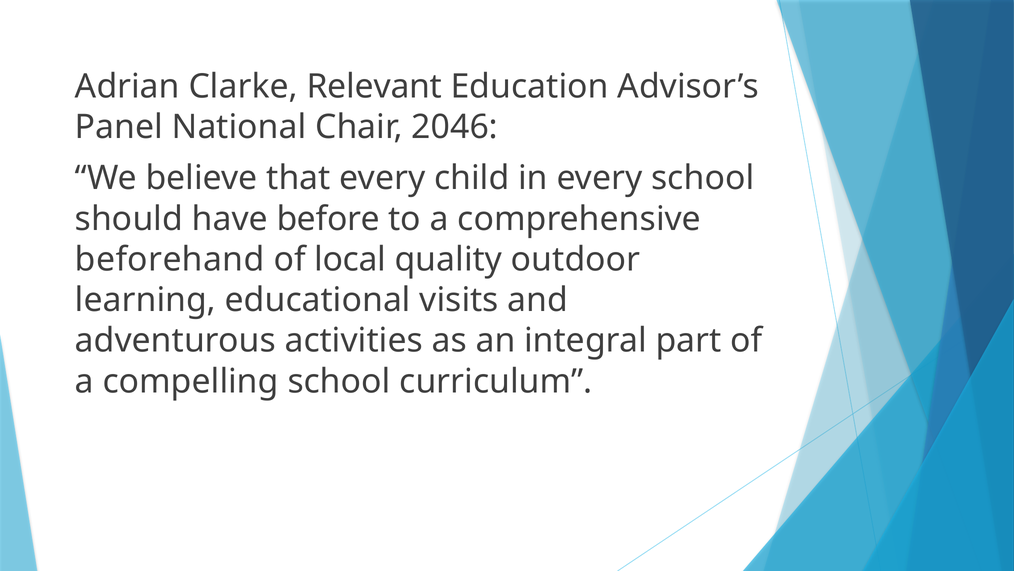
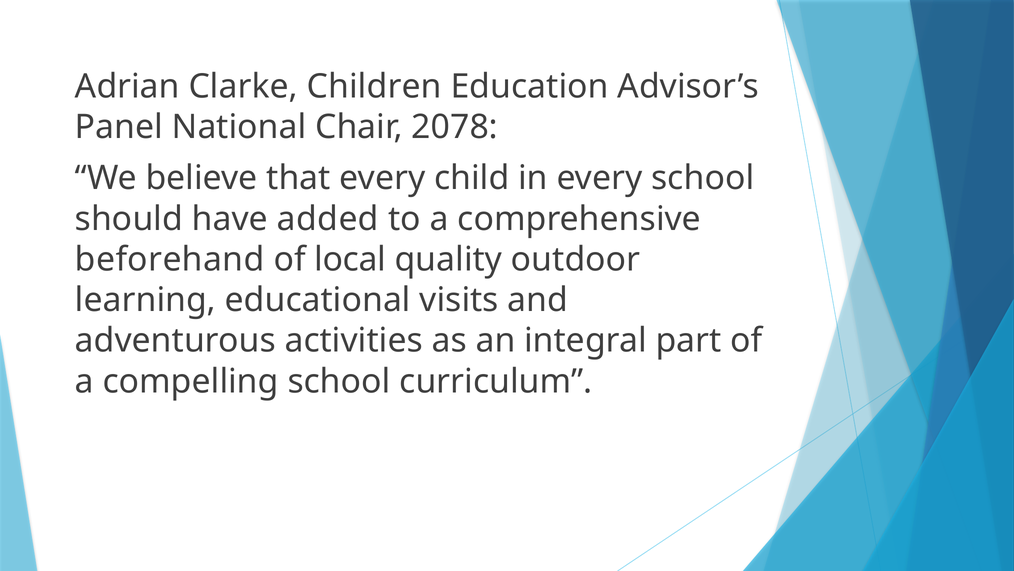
Relevant: Relevant -> Children (374, 86)
2046: 2046 -> 2078 (455, 127)
before: before -> added (328, 219)
